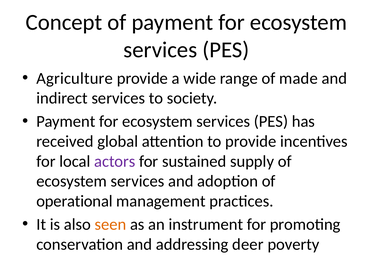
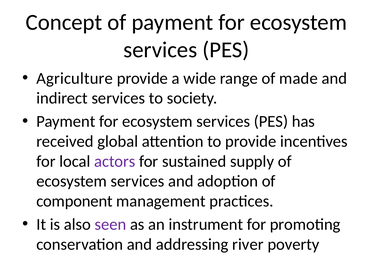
operational: operational -> component (74, 201)
seen colour: orange -> purple (110, 224)
deer: deer -> river (248, 244)
